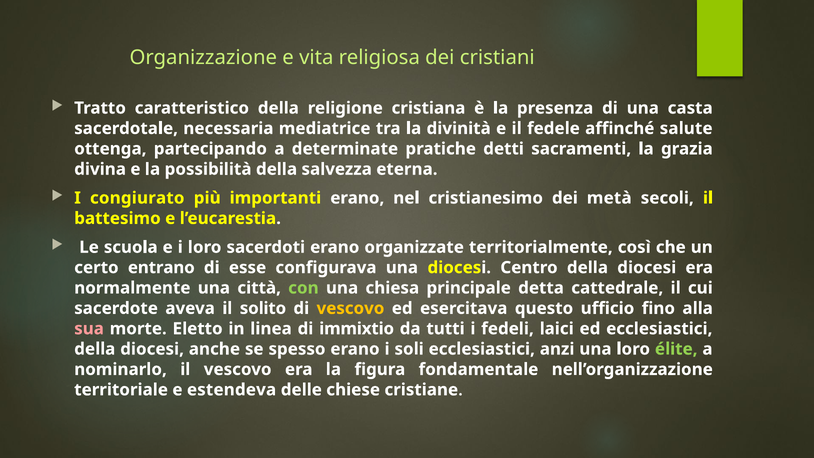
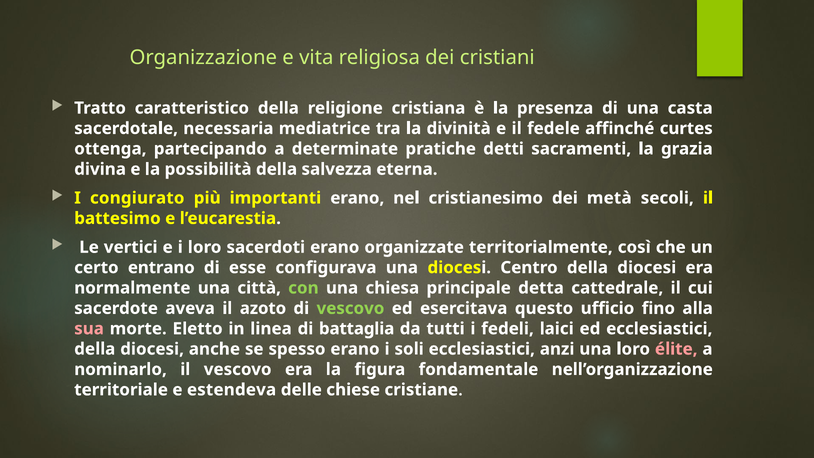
salute: salute -> curtes (686, 128)
scuola: scuola -> vertici (131, 247)
solito: solito -> azoto (263, 308)
vescovo colour: yellow -> light green (350, 308)
immixtio: immixtio -> battaglia (357, 329)
élite colour: light green -> pink (676, 349)
